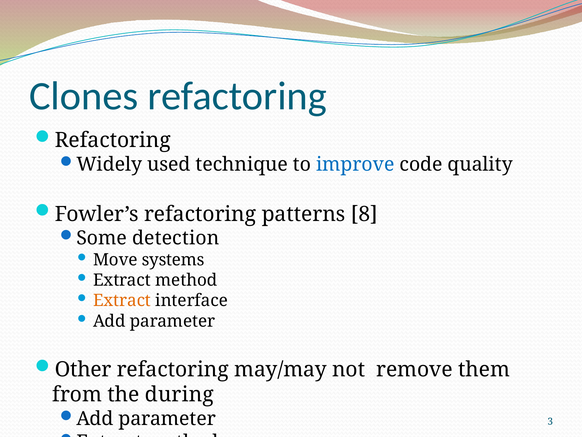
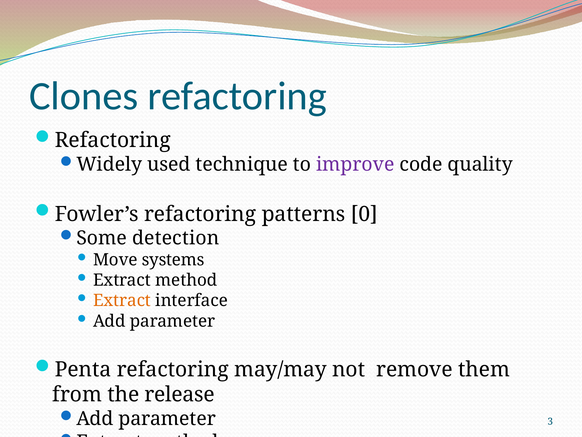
improve colour: blue -> purple (355, 164)
8: 8 -> 0 (364, 214)
Other: Other -> Penta (83, 369)
during: during -> release (180, 394)
